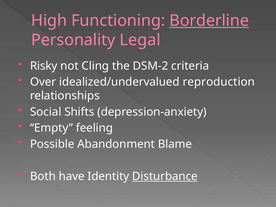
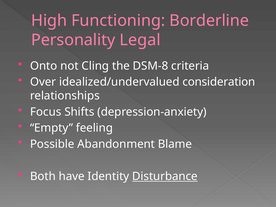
Borderline underline: present -> none (209, 21)
Risky: Risky -> Onto (44, 66)
DSM-2: DSM-2 -> DSM-8 (150, 66)
reproduction: reproduction -> consideration (219, 82)
Social: Social -> Focus (46, 112)
